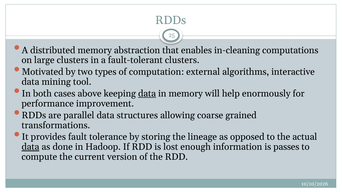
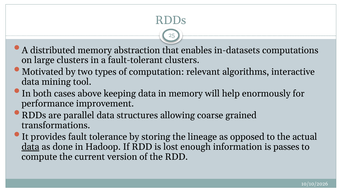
in-cleaning: in-cleaning -> in-datasets (237, 50)
external: external -> relevant (203, 72)
data underline: present -> none (147, 94)
